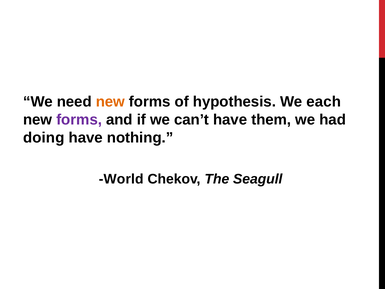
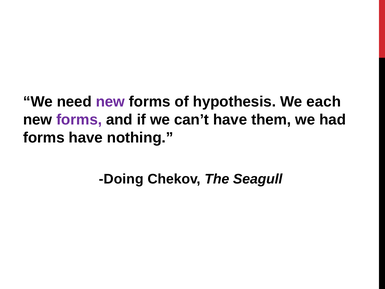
new colour: orange -> purple (110, 102)
doing: doing -> forms (44, 137)
World: World -> Doing (121, 179)
